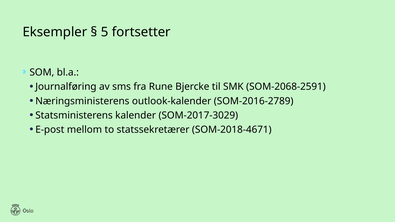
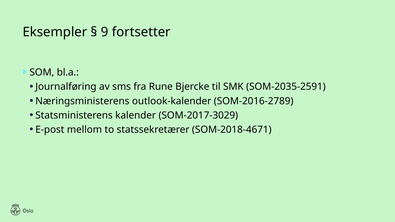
5: 5 -> 9 (105, 32)
SOM-2068-2591: SOM-2068-2591 -> SOM-2035-2591 (286, 87)
